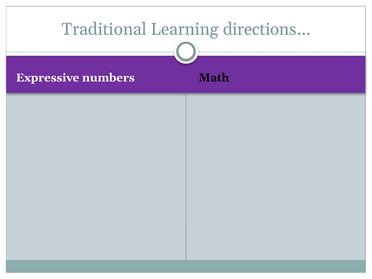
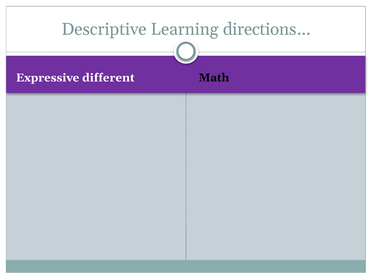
Traditional: Traditional -> Descriptive (104, 29)
numbers: numbers -> different (108, 78)
